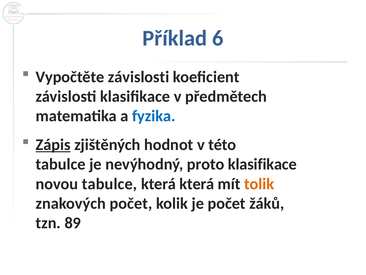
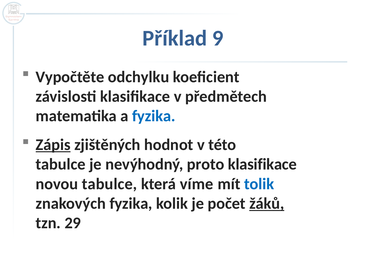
6: 6 -> 9 (218, 38)
Vypočtěte závislosti: závislosti -> odchylku (139, 77)
která která: která -> víme (197, 184)
tolik colour: orange -> blue (259, 184)
znakových počet: počet -> fyzika (131, 203)
žáků underline: none -> present (267, 203)
89: 89 -> 29 (73, 223)
